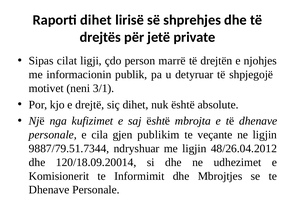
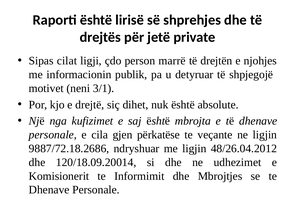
Raporti dihet: dihet -> është (96, 20)
publikim: publikim -> përkatëse (158, 135)
9887/79.51.7344: 9887/79.51.7344 -> 9887/72.18.2686 (69, 149)
